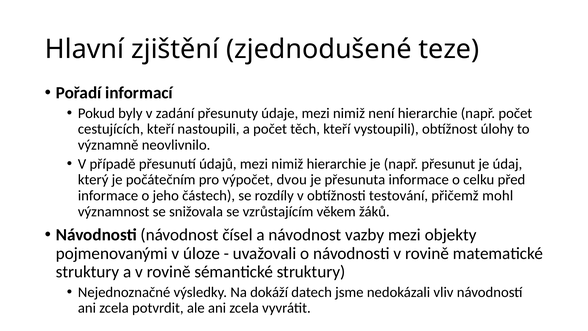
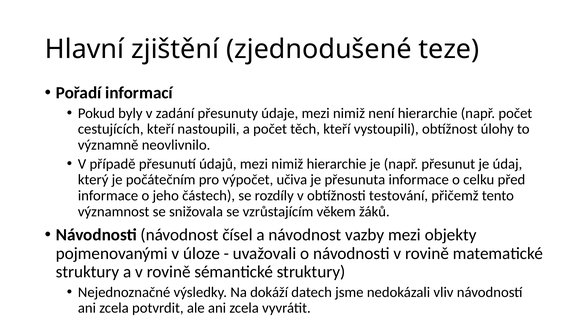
dvou: dvou -> učiva (292, 180)
mohl: mohl -> tento (498, 196)
